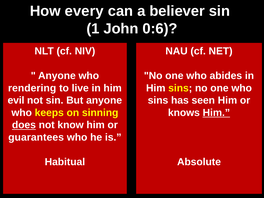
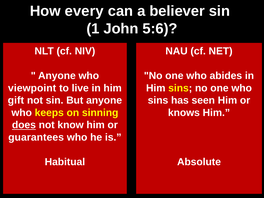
0:6: 0:6 -> 5:6 (160, 29)
rendering: rendering -> viewpoint (32, 88)
evil: evil -> gift (16, 100)
Him underline: present -> none (216, 113)
